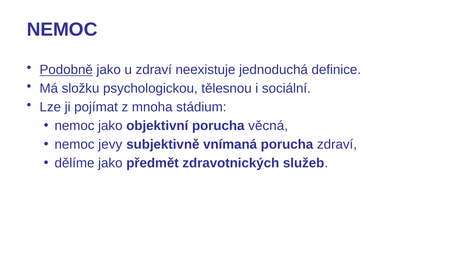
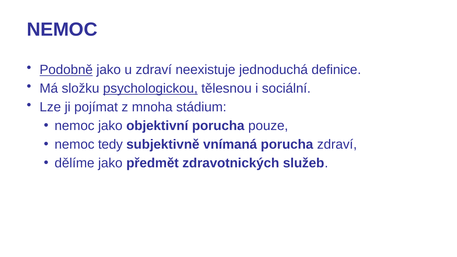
psychologickou underline: none -> present (150, 89)
věcná: věcná -> pouze (268, 126)
jevy: jevy -> tedy (110, 144)
